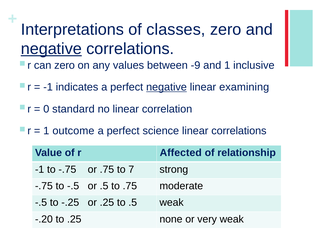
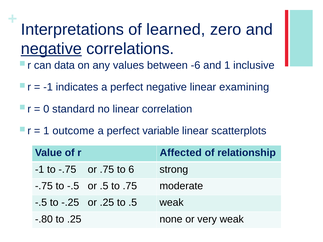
classes: classes -> learned (176, 30)
can zero: zero -> data (65, 65)
-9: -9 -> -6 (196, 65)
negative underline: present -> none (166, 87)
science: science -> variable (161, 131)
linear correlations: correlations -> scatterplots (239, 131)
7: 7 -> 6 (131, 170)
-.20: -.20 -> -.80 (44, 219)
